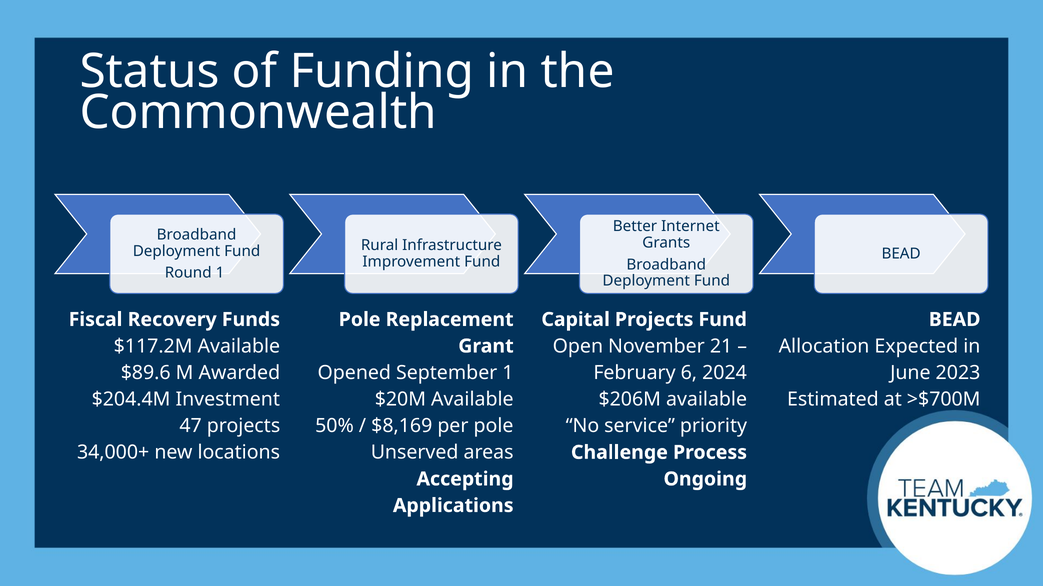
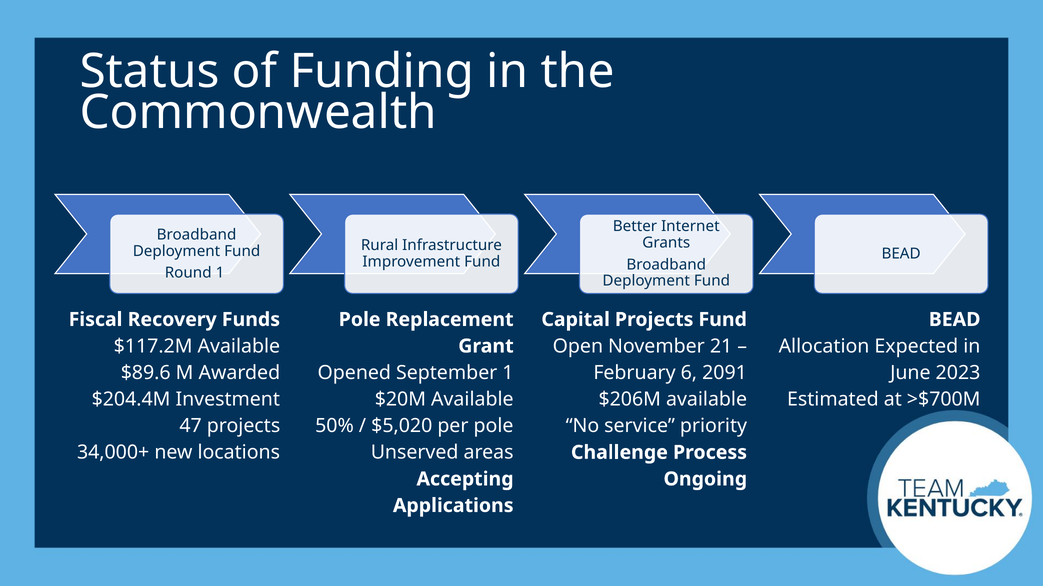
2024: 2024 -> 2091 (725, 373)
$8,169: $8,169 -> $5,020 (402, 426)
